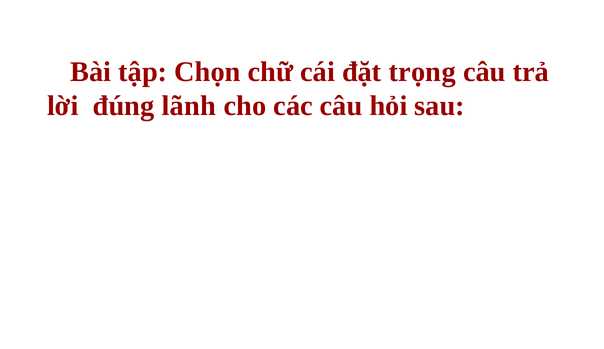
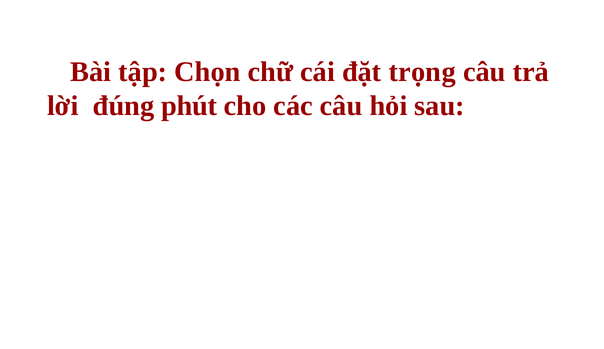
lãnh: lãnh -> phút (189, 106)
